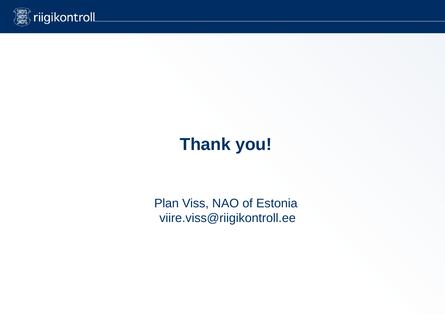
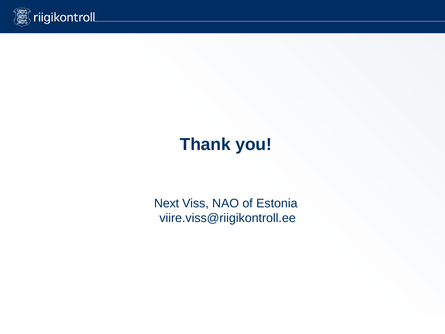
Plan: Plan -> Next (167, 203)
